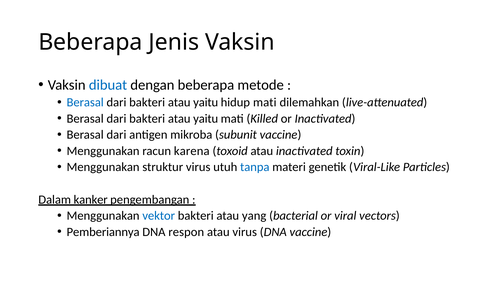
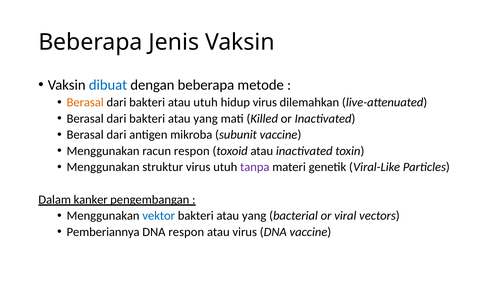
Berasal colour: blue -> orange (85, 102)
yaitu: yaitu -> utuh (206, 102)
hidup mati: mati -> virus (265, 102)
yaitu: yaitu -> yang (206, 119)
racun karena: karena -> respon (192, 151)
tanpa colour: blue -> purple (255, 167)
